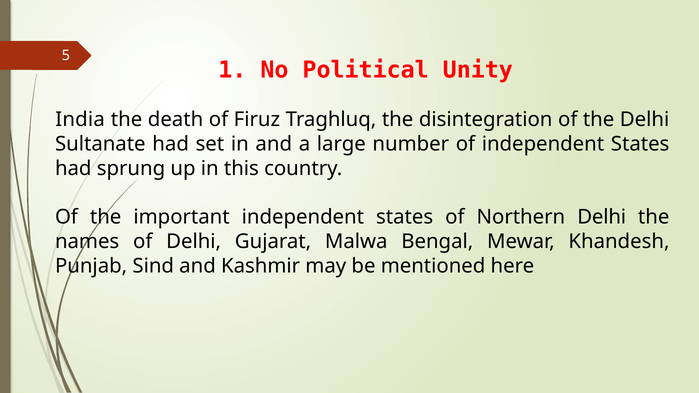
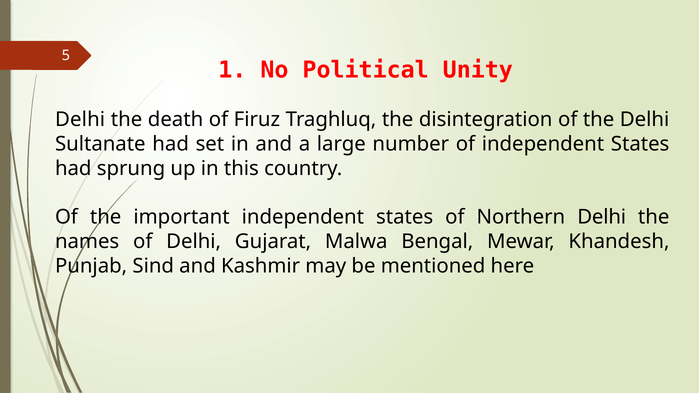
India: India -> Delhi (80, 119)
